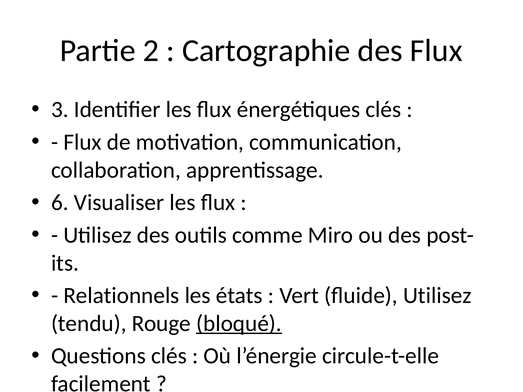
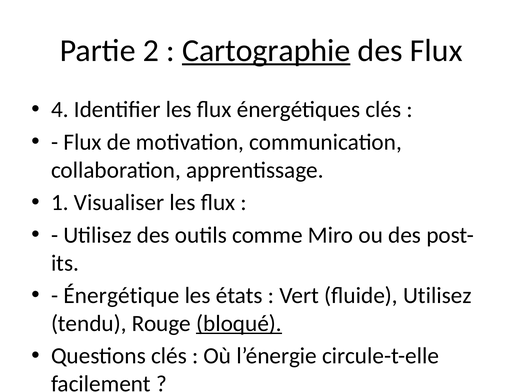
Cartographie underline: none -> present (266, 51)
3: 3 -> 4 (60, 110)
6: 6 -> 1 (60, 203)
Relationnels: Relationnels -> Énergétique (121, 296)
